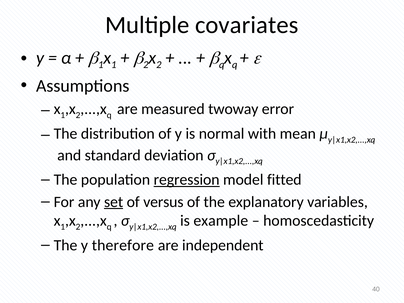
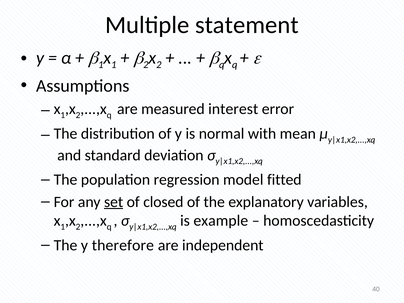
covariates: covariates -> statement (247, 25)
twoway: twoway -> interest (233, 109)
regression underline: present -> none (187, 180)
versus: versus -> closed (163, 202)
